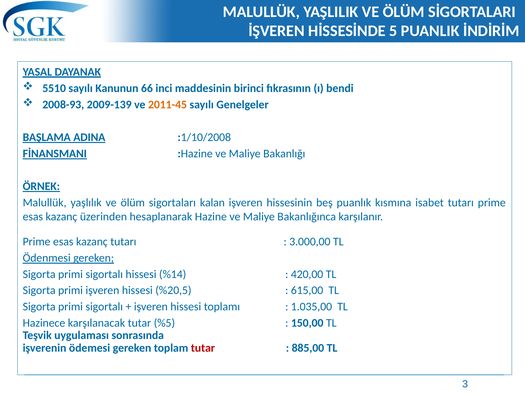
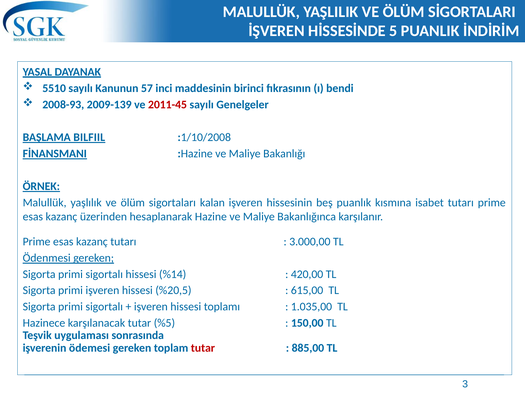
66: 66 -> 57 (147, 88)
2011-45 colour: orange -> red (167, 105)
ADINA: ADINA -> BILFIIL (89, 137)
